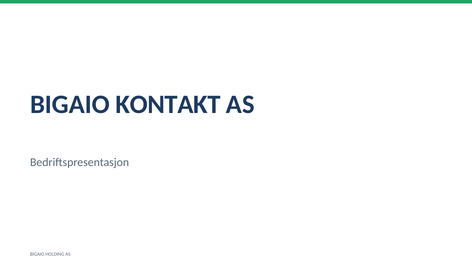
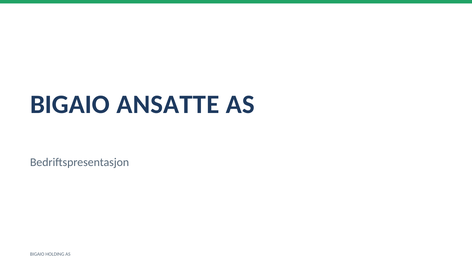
KONTAKT: KONTAKT -> ANSATTE (168, 105)
